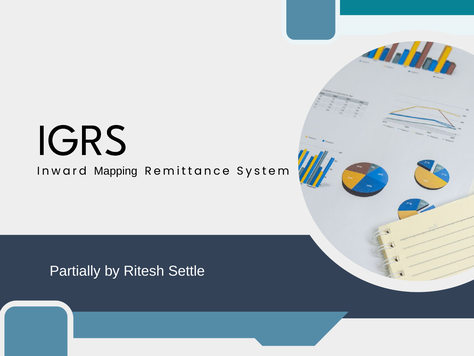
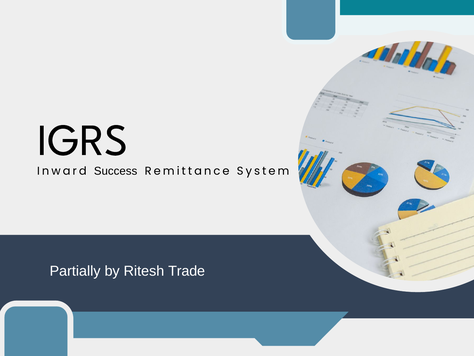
Mapping: Mapping -> Success (116, 171)
Settle: Settle -> Trade (187, 271)
